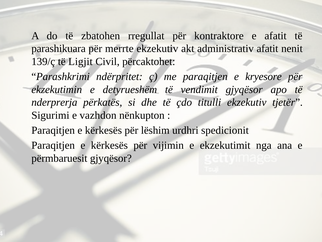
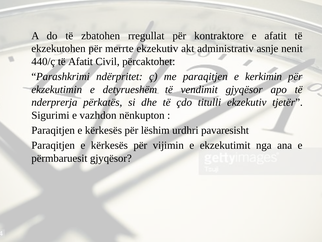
parashikuara: parashikuara -> ekzekutohen (58, 49)
administrativ afatit: afatit -> asnje (267, 49)
139/ç: 139/ç -> 440/ç (43, 61)
të Ligjit: Ligjit -> Afatit (81, 61)
kryesore: kryesore -> kerkimin (264, 76)
spedicionit: spedicionit -> pavaresisht (225, 130)
